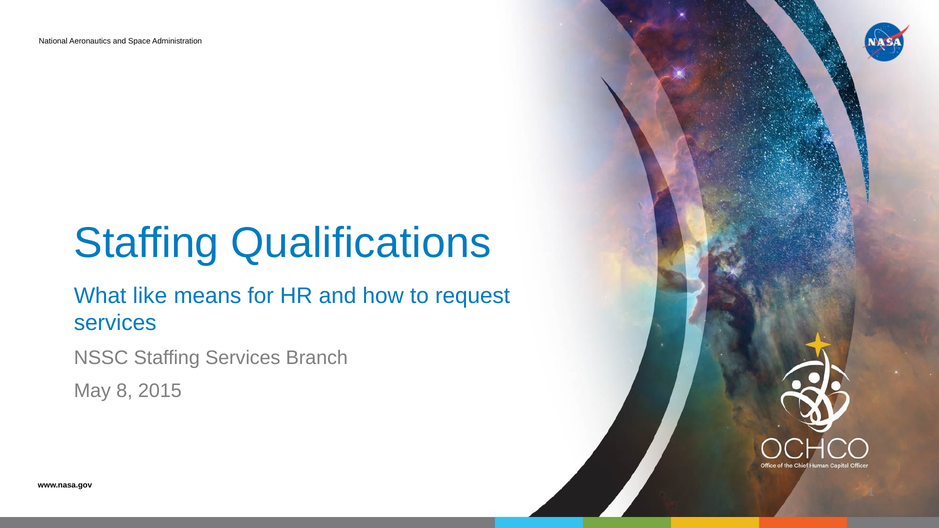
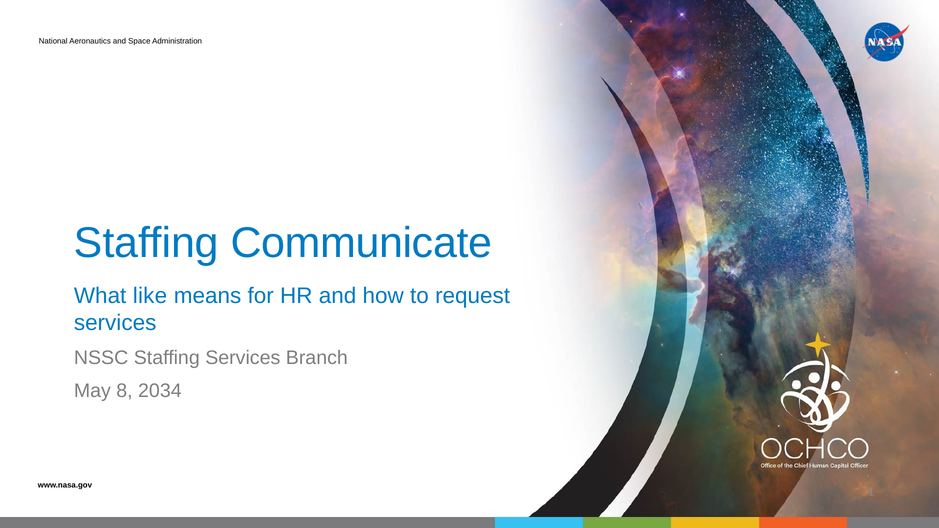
Qualifications: Qualifications -> Communicate (361, 243)
2015: 2015 -> 2034 (160, 391)
